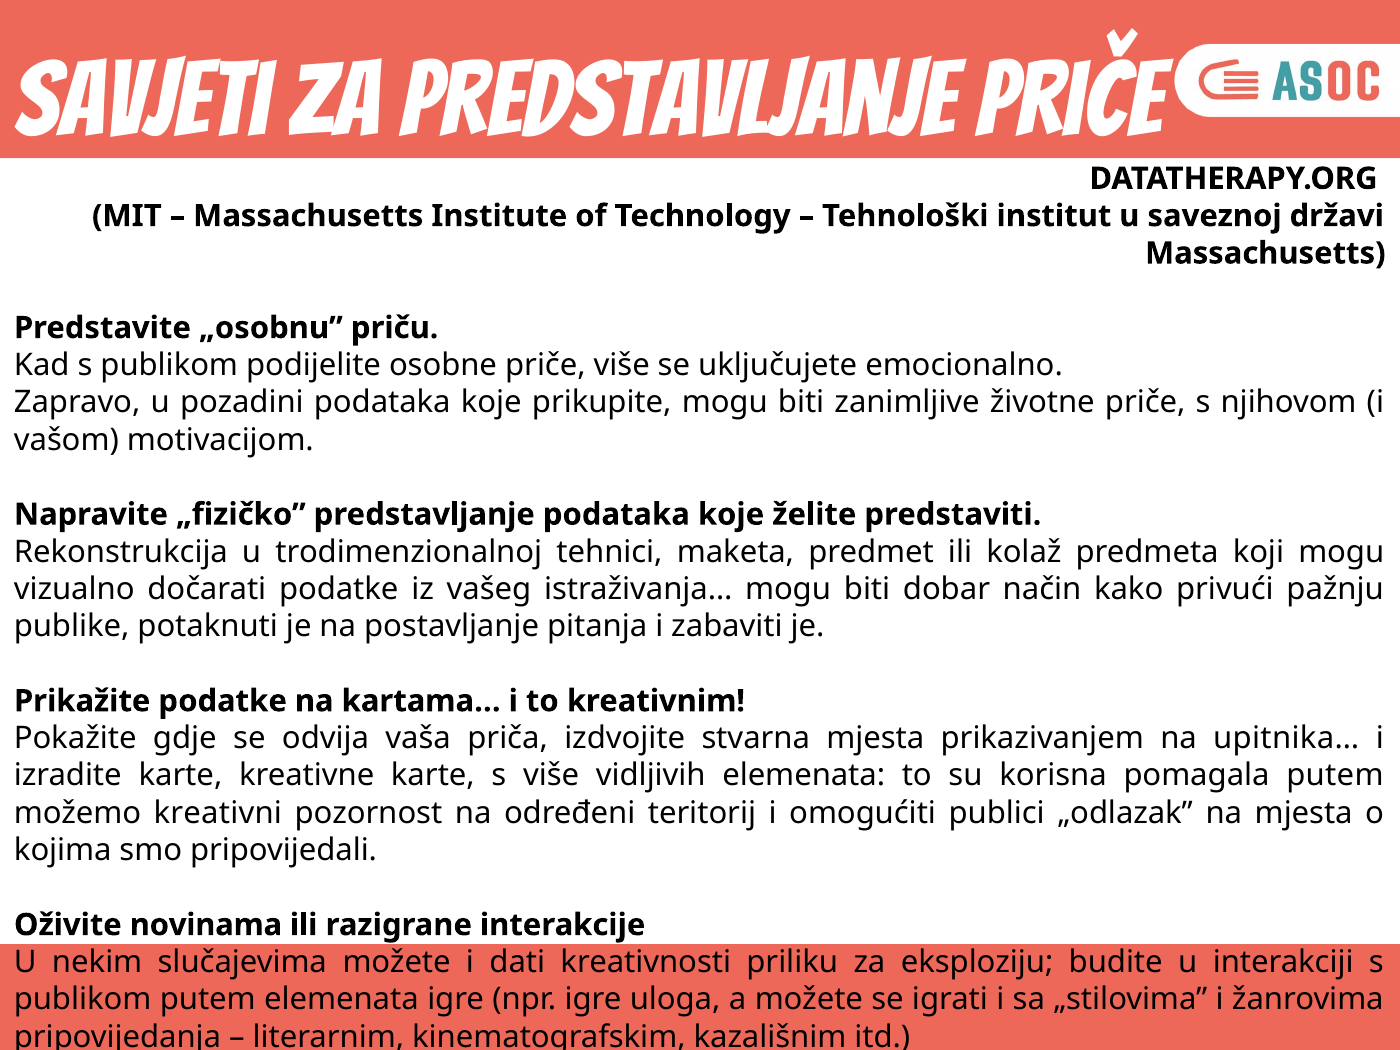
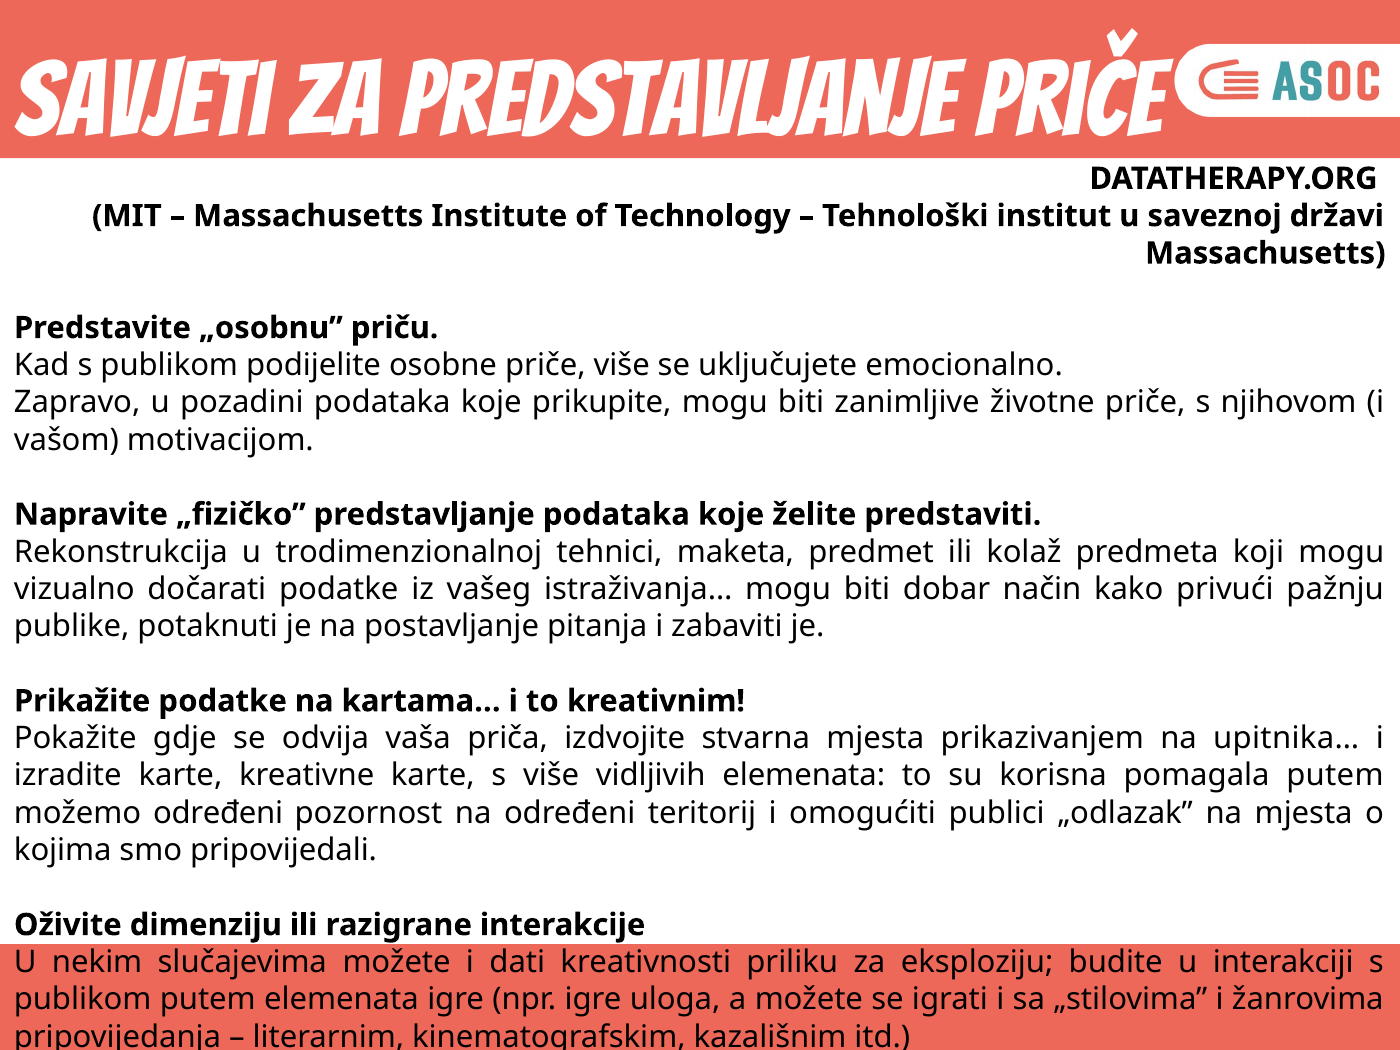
možemo kreativni: kreativni -> određeni (218, 813)
novinama: novinama -> dimenziju (206, 925)
